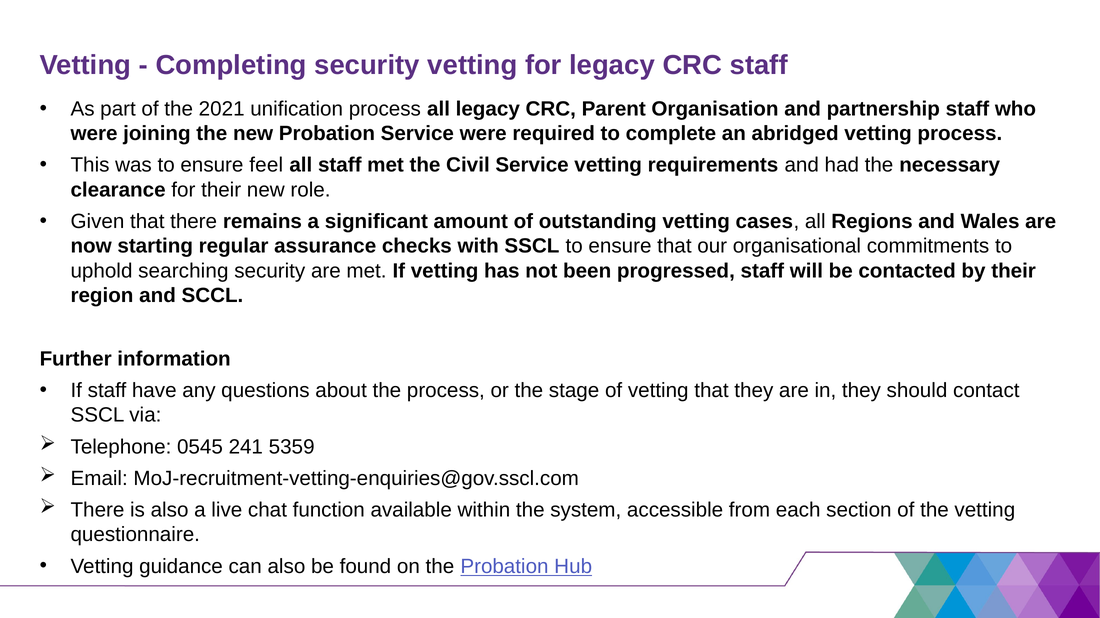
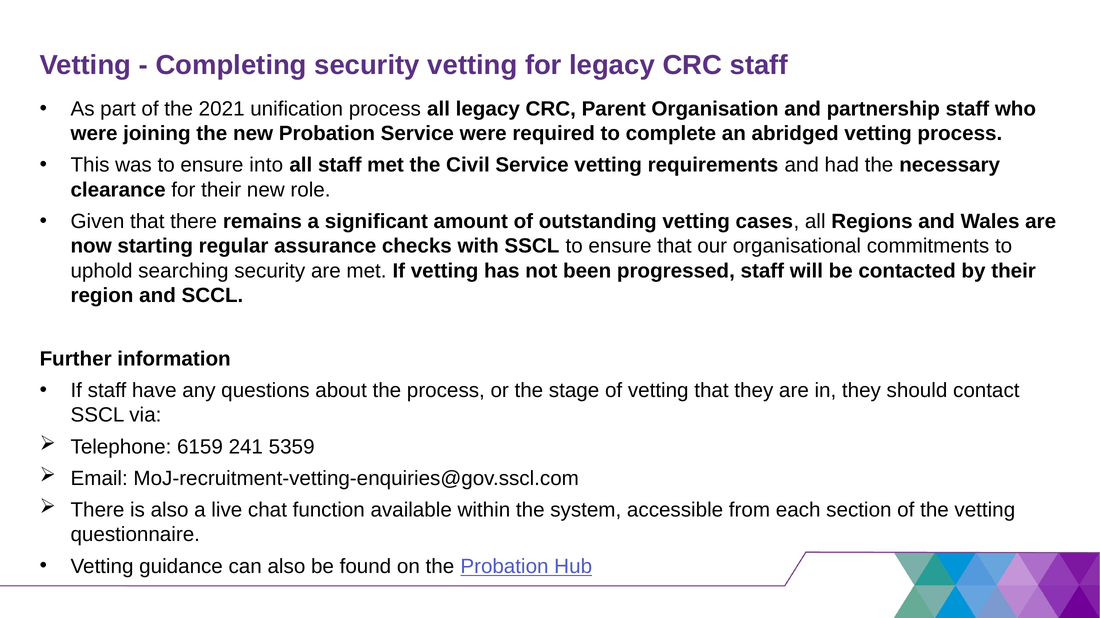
feel: feel -> into (266, 165)
0545: 0545 -> 6159 (200, 447)
